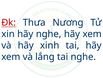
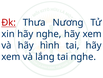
xinh: xinh -> hình (50, 45)
